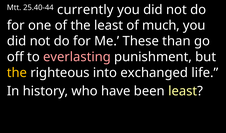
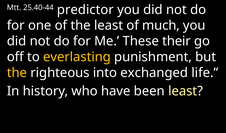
currently: currently -> predictor (85, 10)
than: than -> their (177, 41)
everlasting colour: pink -> yellow (77, 57)
